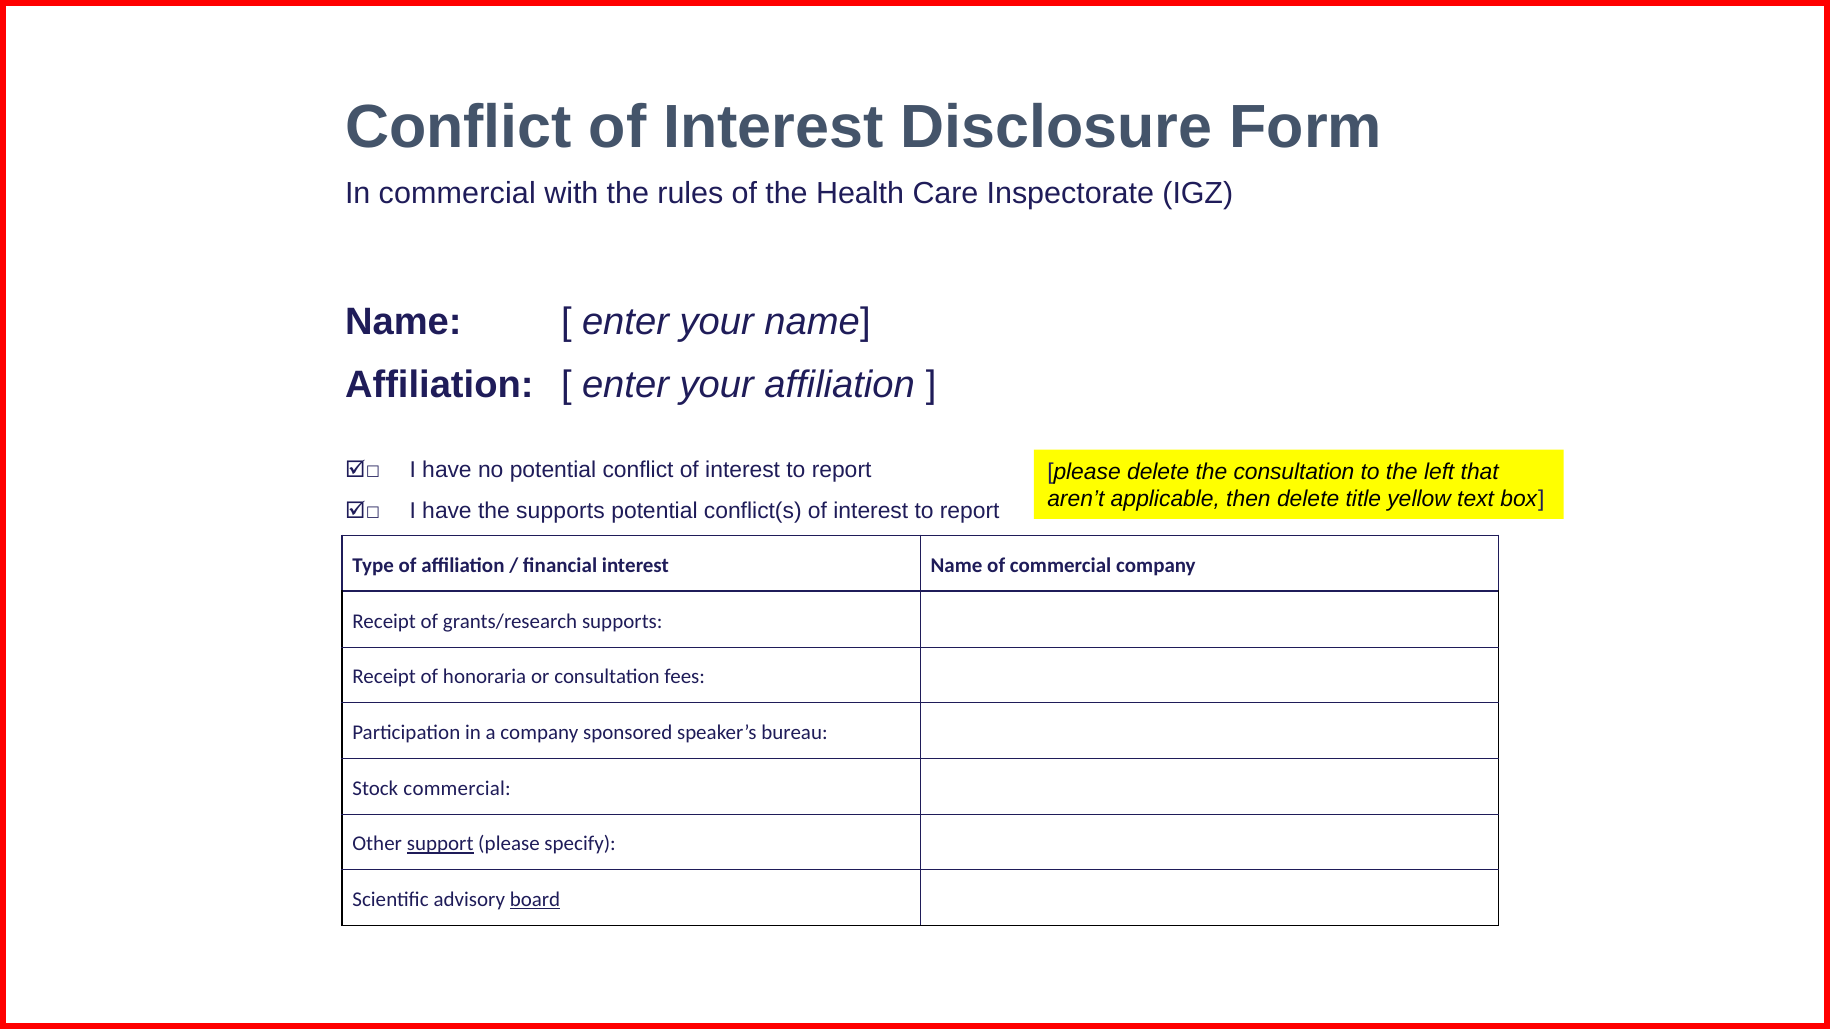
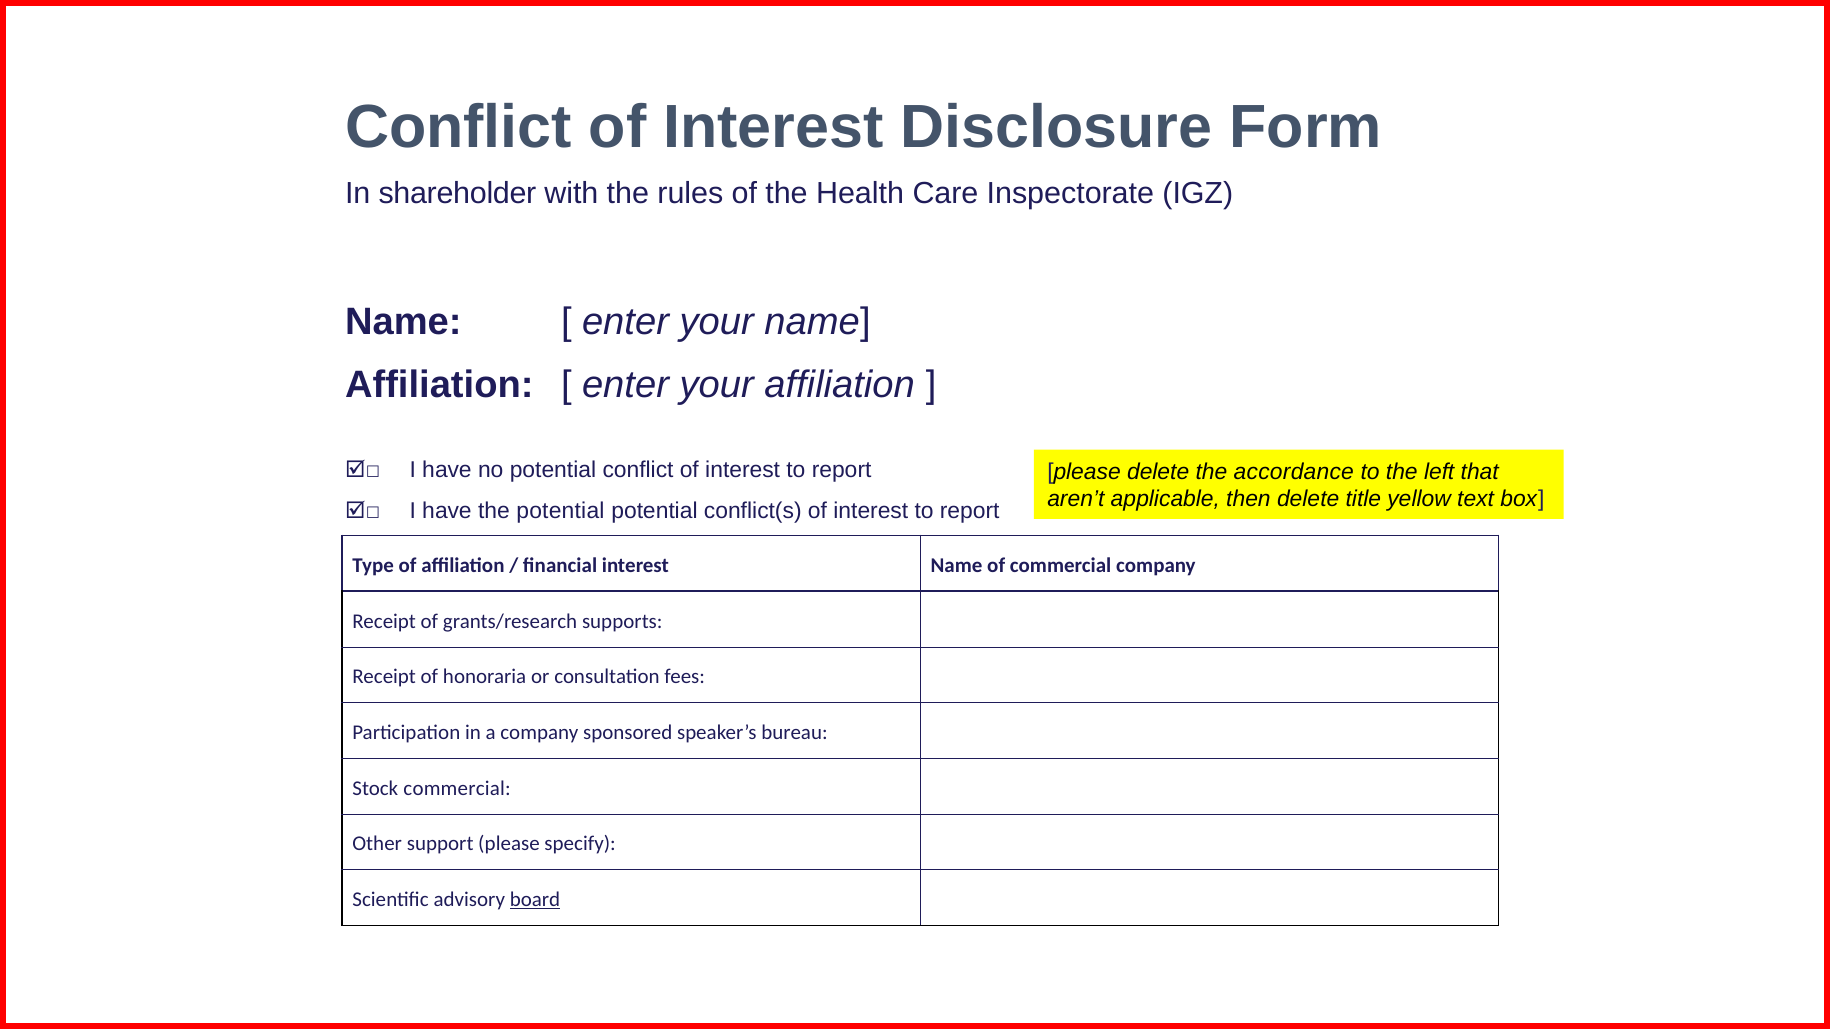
In commercial: commercial -> shareholder (457, 193)
the consultation: consultation -> accordance (1294, 472)
the supports: supports -> potential (560, 512)
support underline: present -> none (440, 844)
